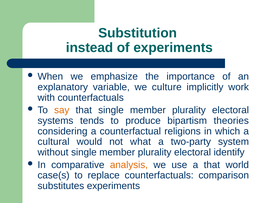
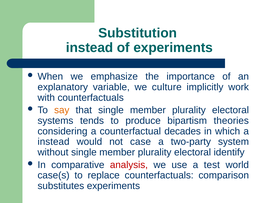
religions: religions -> decades (183, 131)
cultural: cultural -> instead (54, 141)
what: what -> case (141, 141)
analysis colour: orange -> red (129, 164)
a that: that -> test (212, 164)
